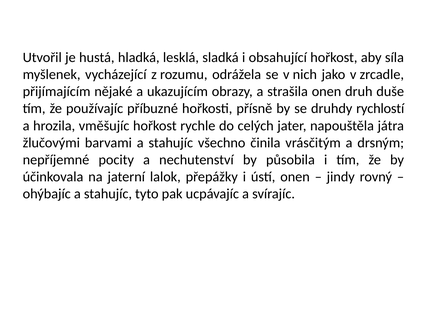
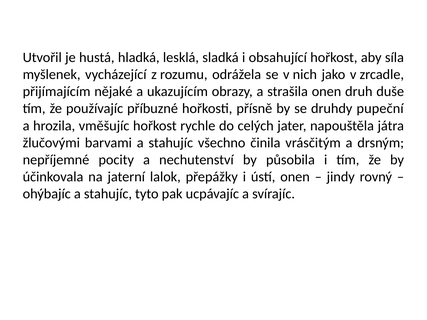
rychlostí: rychlostí -> pupeční (380, 109)
